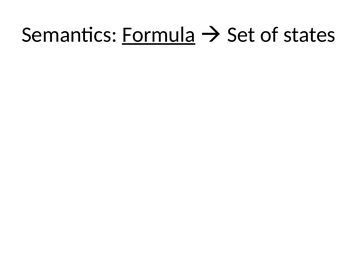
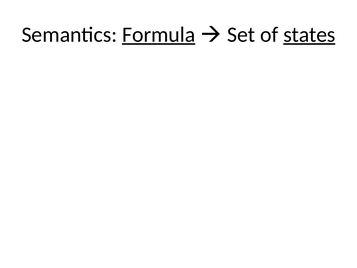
states underline: none -> present (309, 35)
